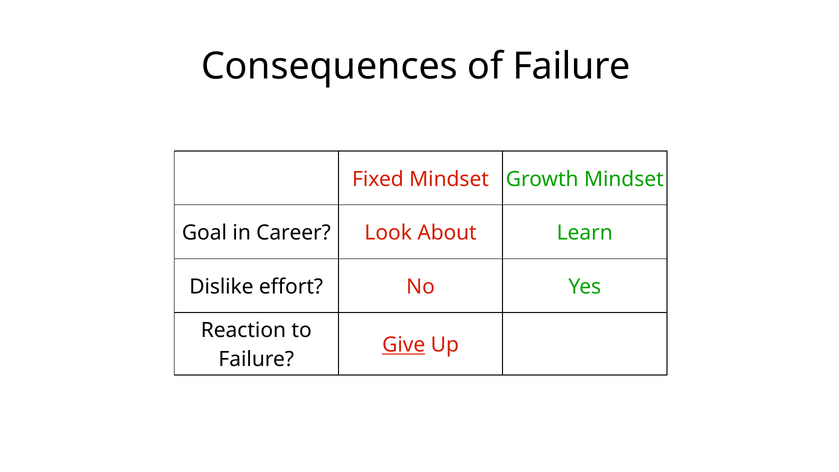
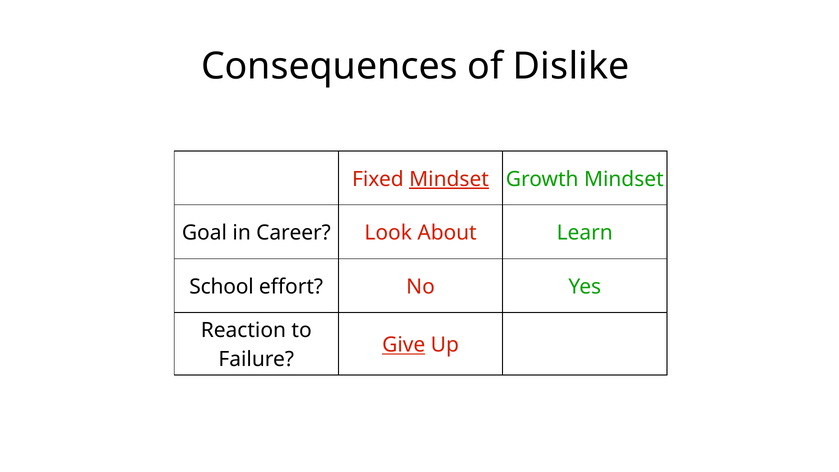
of Failure: Failure -> Dislike (571, 66)
Mindset underline: none -> present (449, 179)
Dislike: Dislike -> School (221, 287)
